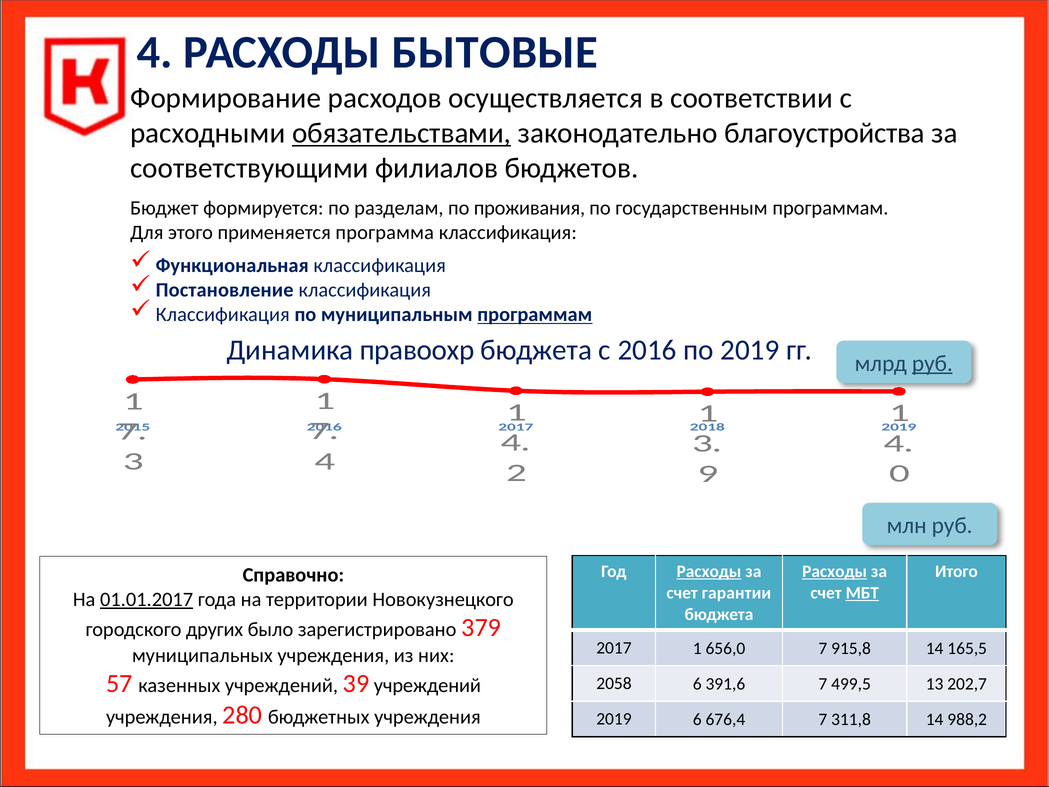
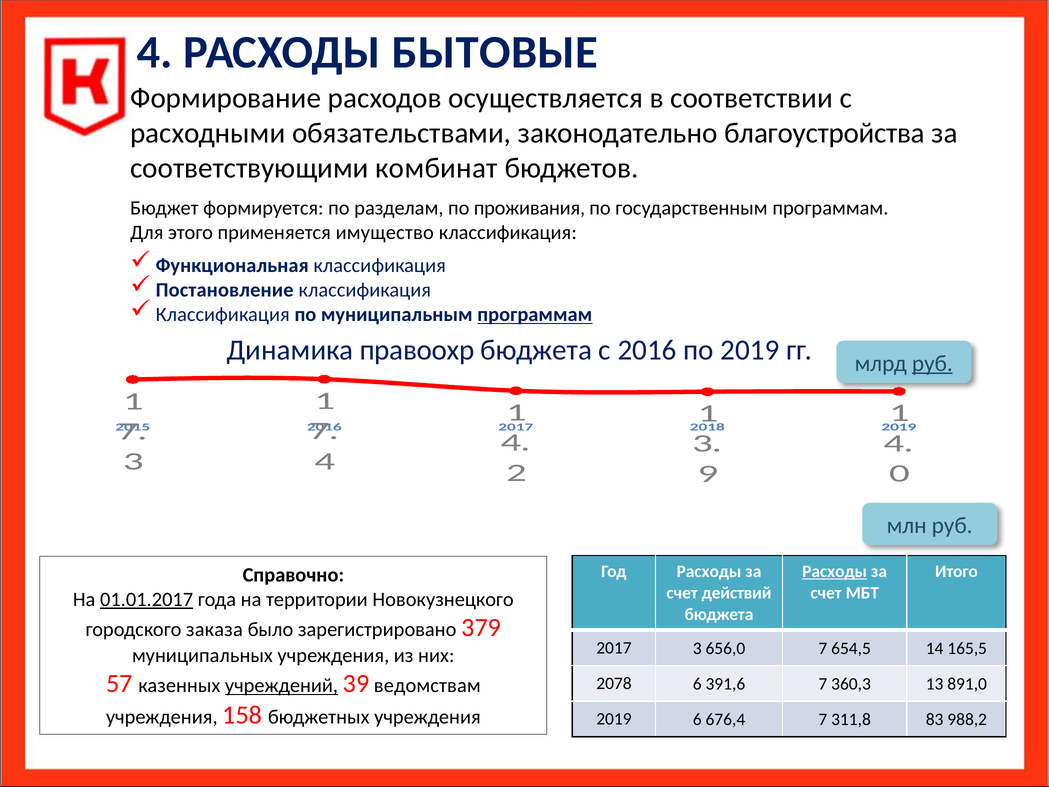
обязательствами underline: present -> none (402, 133)
филиалов: филиалов -> комбинат (436, 168)
программа: программа -> имущество (385, 232)
Расходы underline: present -> none (709, 571)
гарантии: гарантии -> действий (737, 593)
МБТ underline: present -> none (862, 593)
других: других -> заказа (214, 630)
2017 1: 1 -> 3 (697, 648)
915,8: 915,8 -> 654,5 (851, 648)
учреждений underline: none -> present (282, 685)
39 учреждений: учреждений -> ведомствам (427, 685)
2058: 2058 -> 2078 (614, 683)
499,5: 499,5 -> 360,3 (851, 684)
202,7: 202,7 -> 891,0 (967, 684)
280: 280 -> 158 (242, 715)
311,8 14: 14 -> 83 (935, 719)
